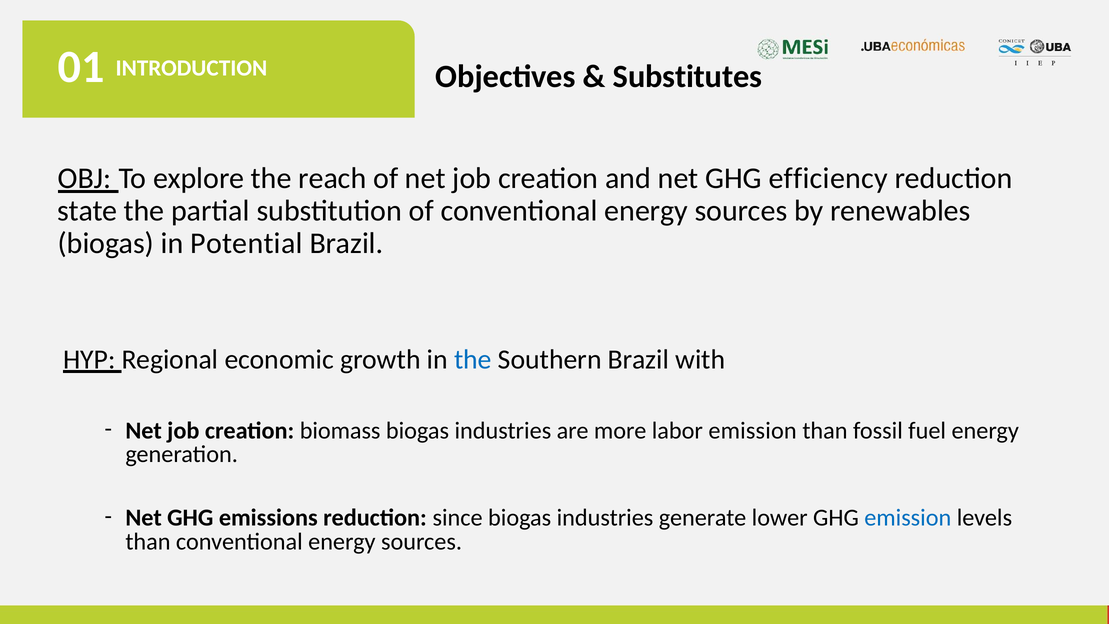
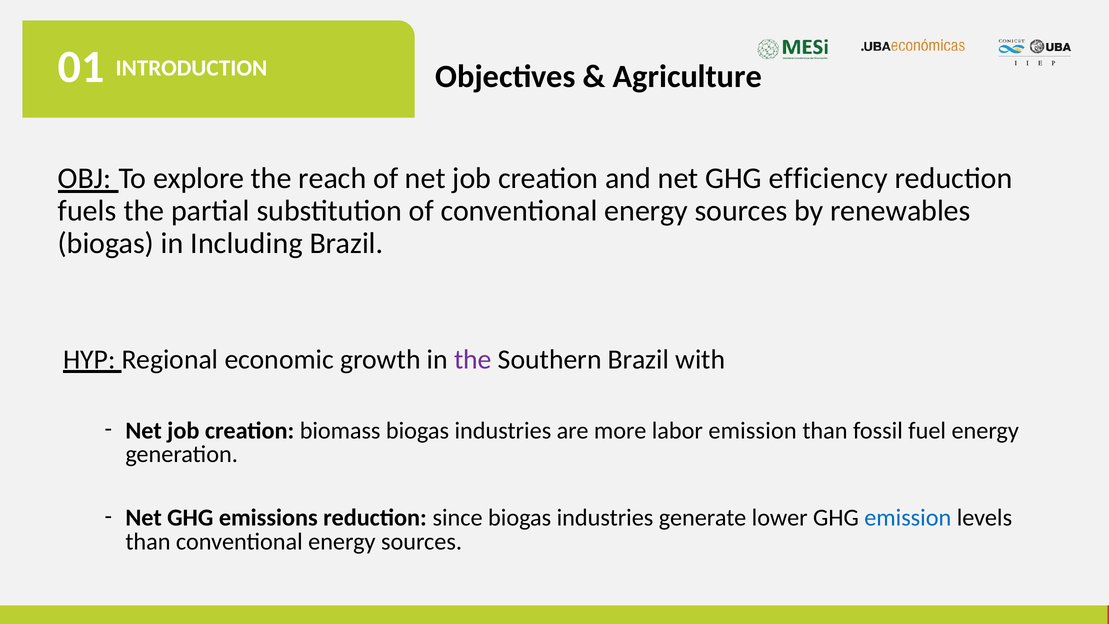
Substitutes: Substitutes -> Agriculture (687, 77)
state: state -> fuels (87, 211)
Potential: Potential -> Including (246, 244)
the colour: blue -> purple (473, 359)
